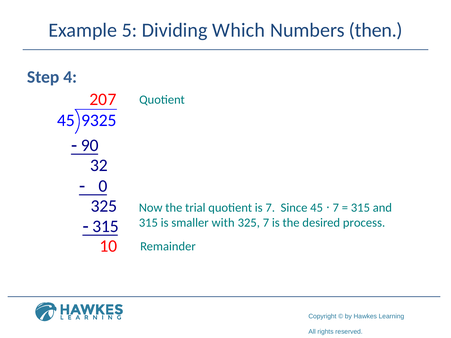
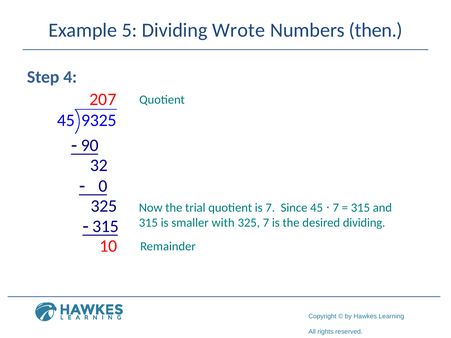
Which: Which -> Wrote (239, 30)
desired process: process -> dividing (364, 223)
